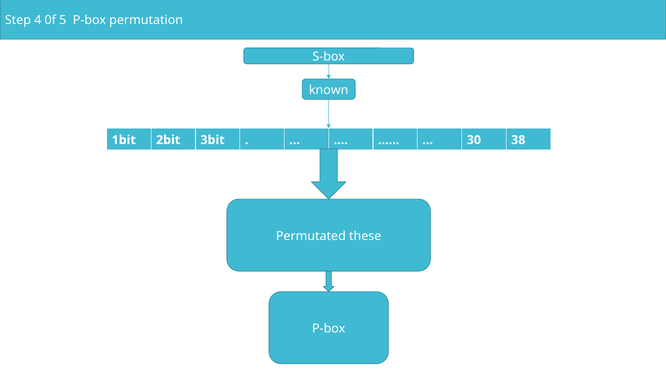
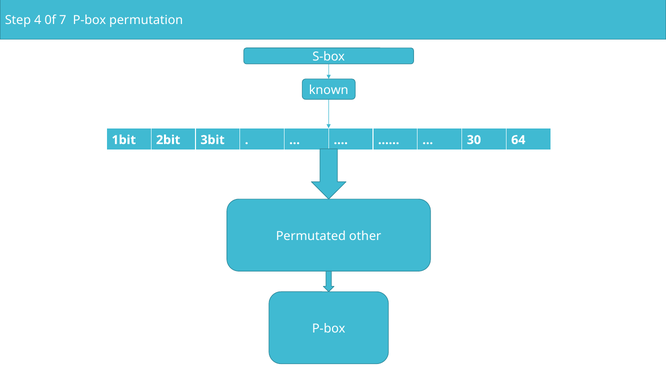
5: 5 -> 7 (63, 20)
38: 38 -> 64 (518, 140)
these: these -> other (365, 236)
